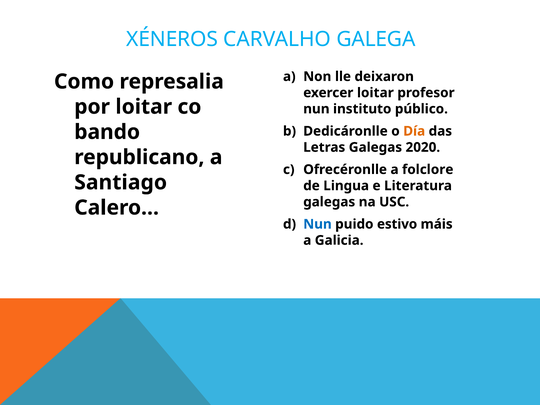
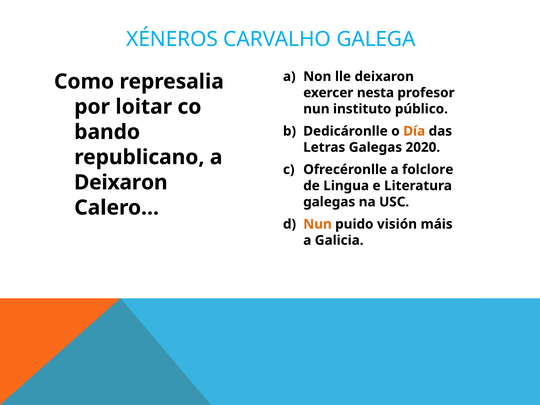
exercer loitar: loitar -> nesta (375, 93)
Santiago: Santiago -> Deixaron (121, 182)
Nun colour: blue -> orange (317, 224)
estivo: estivo -> visión (397, 224)
